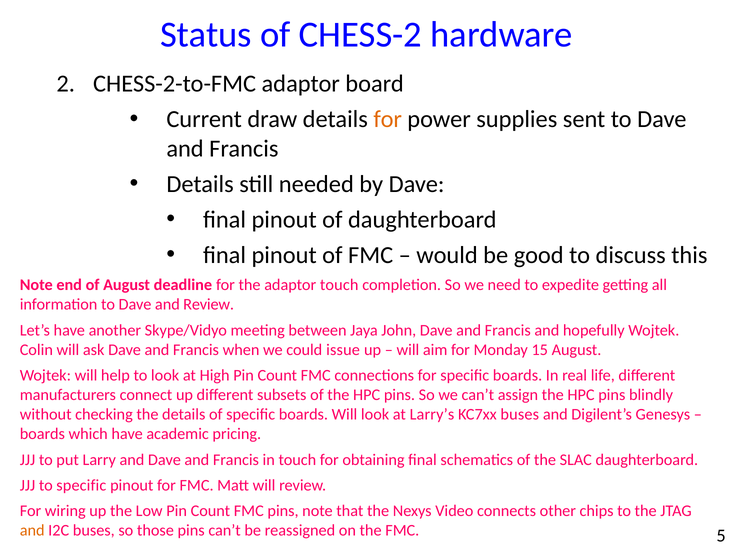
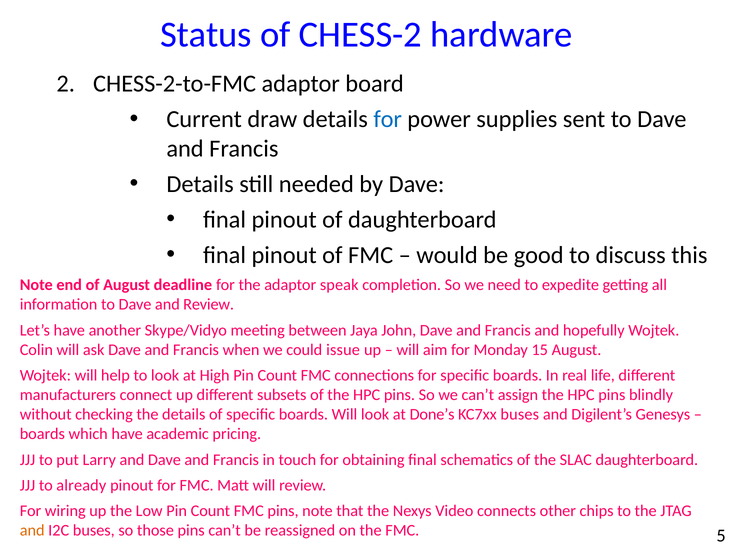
for colour: orange -> blue (388, 119)
adaptor touch: touch -> speak (339, 285)
Larry’s: Larry’s -> Done’s (432, 414)
to specific: specific -> already (81, 485)
